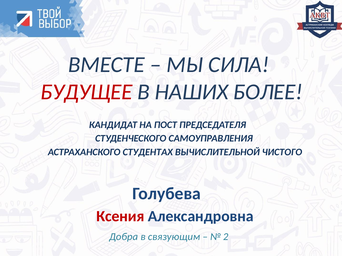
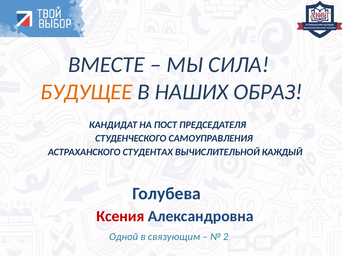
БУДУЩЕЕ colour: red -> orange (86, 92)
БОЛЕЕ: БОЛЕЕ -> ОБРАЗ (268, 92)
ЧИСТОГО: ЧИСТОГО -> КАЖДЫЙ (282, 152)
Добра: Добра -> Одной (124, 237)
